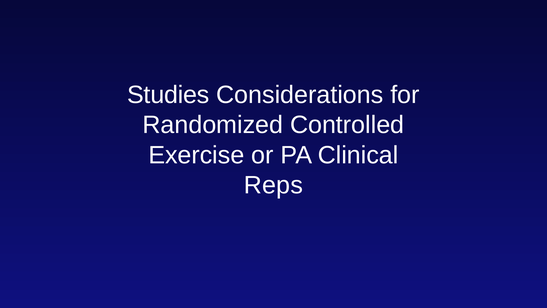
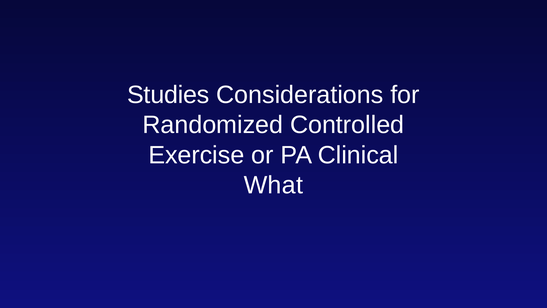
Reps: Reps -> What (273, 185)
